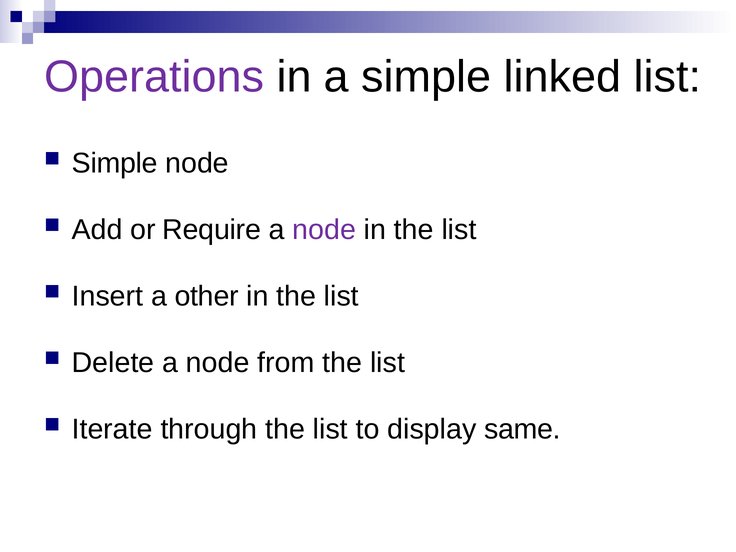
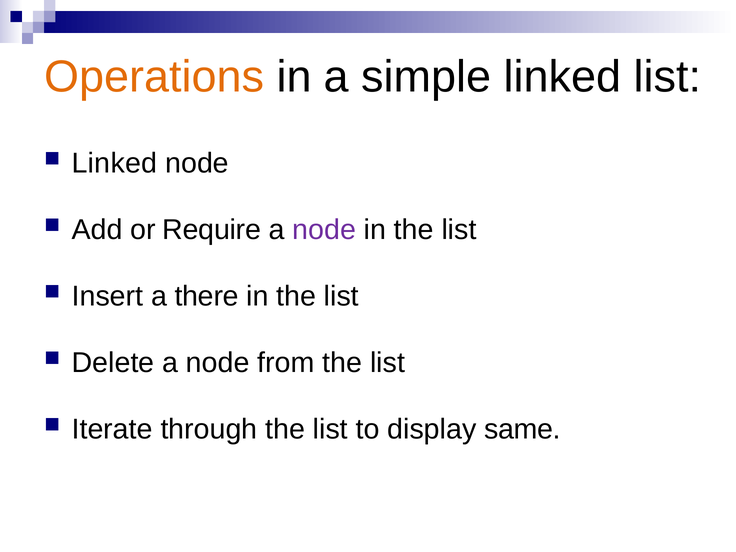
Operations colour: purple -> orange (154, 77)
Simple: Simple -> Linked (115, 163)
other: other -> there (207, 296)
